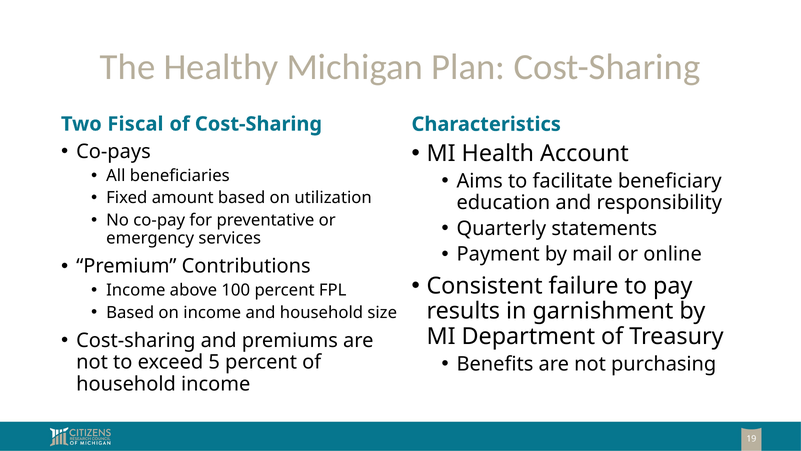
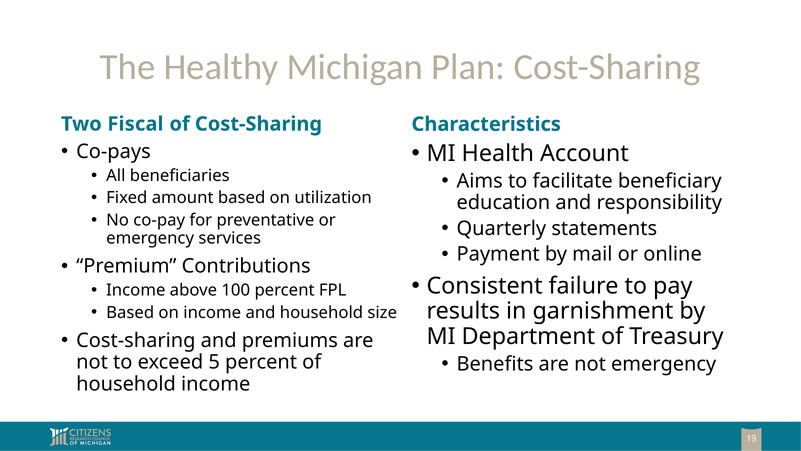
not purchasing: purchasing -> emergency (664, 364)
